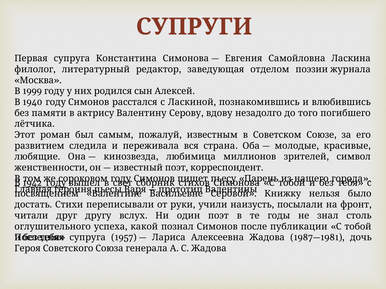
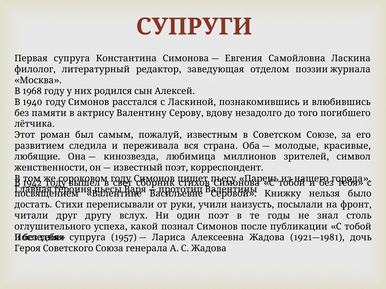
1999: 1999 -> 1968 (32, 91)
1987—1981: 1987—1981 -> 1921—1981 (317, 238)
